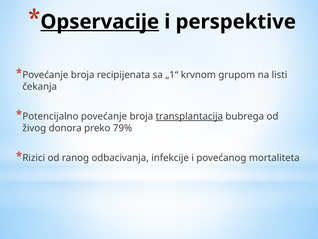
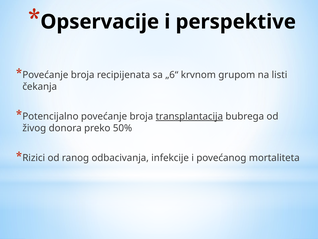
Opservacije underline: present -> none (100, 22)
„1“: „1“ -> „6“ (172, 75)
79%: 79% -> 50% (123, 128)
